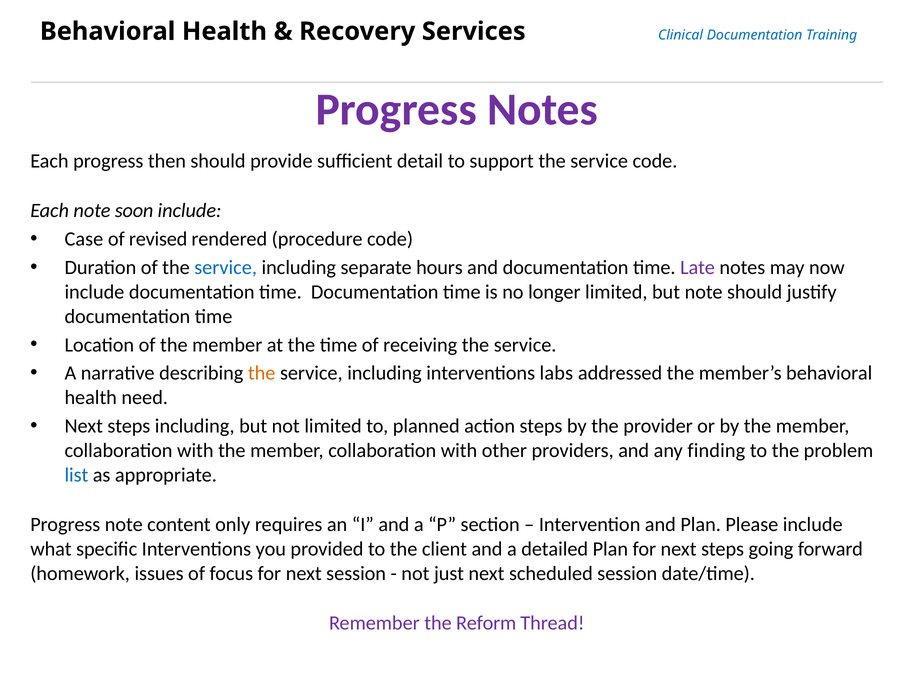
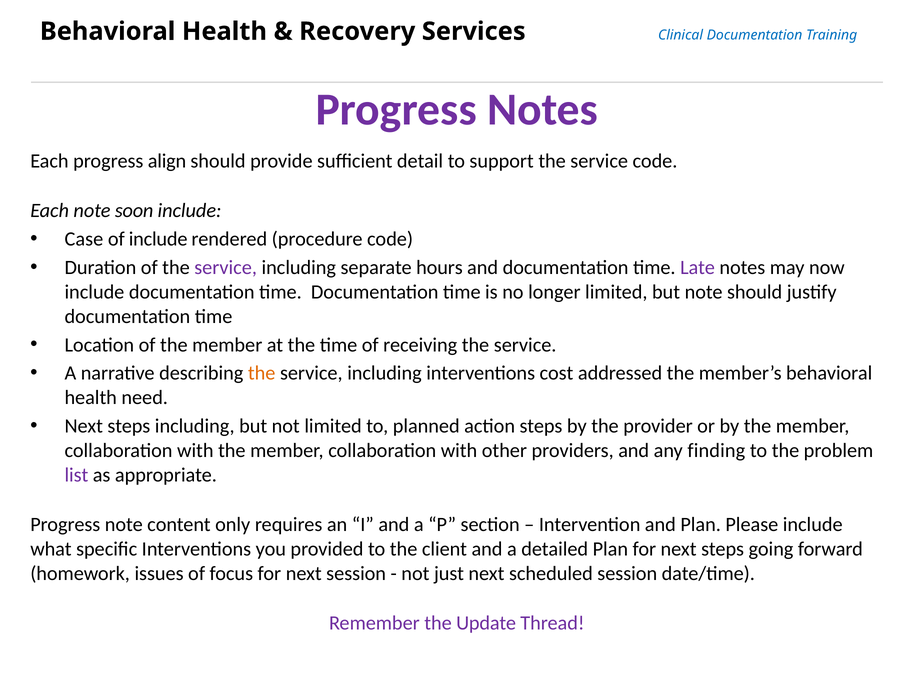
then: then -> align (167, 161)
of revised: revised -> include (158, 239)
service colour: blue -> purple (226, 267)
labs: labs -> cost (556, 373)
list colour: blue -> purple (76, 475)
Reform: Reform -> Update (486, 623)
